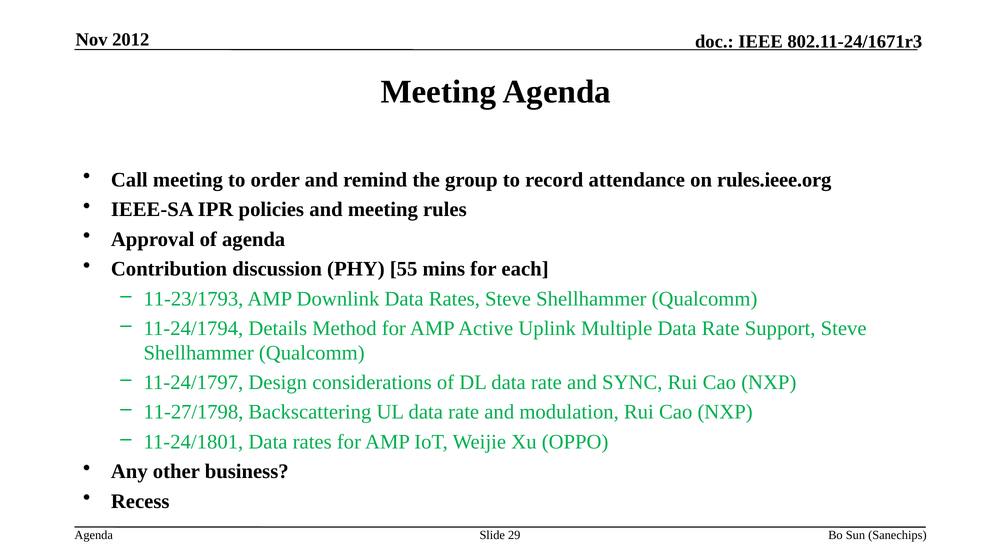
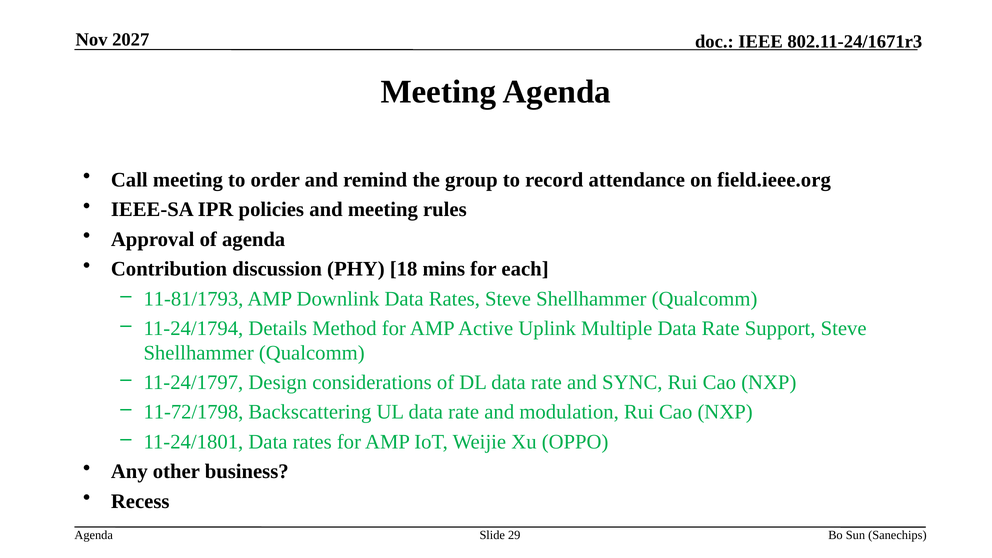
2012: 2012 -> 2027 (131, 39)
rules.ieee.org: rules.ieee.org -> field.ieee.org (774, 180)
55: 55 -> 18 (404, 269)
11-23/1793: 11-23/1793 -> 11-81/1793 (193, 299)
11-27/1798: 11-27/1798 -> 11-72/1798 (193, 412)
